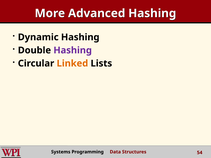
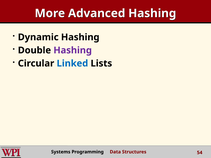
Linked colour: orange -> blue (72, 63)
